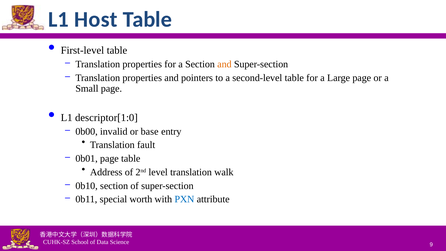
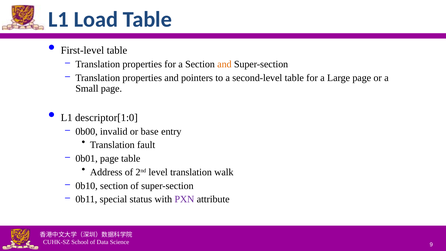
Host: Host -> Load (96, 19)
worth: worth -> status (141, 199)
PXN colour: blue -> purple (184, 199)
